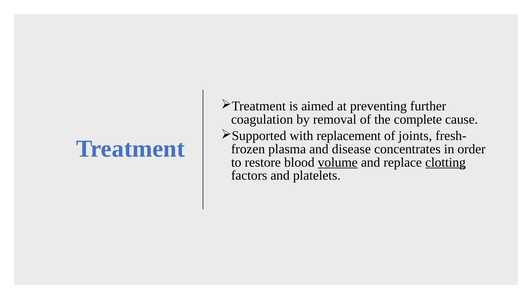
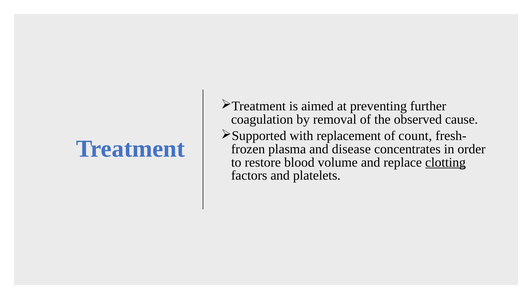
complete: complete -> observed (418, 119)
joints: joints -> count (415, 136)
volume underline: present -> none (338, 162)
